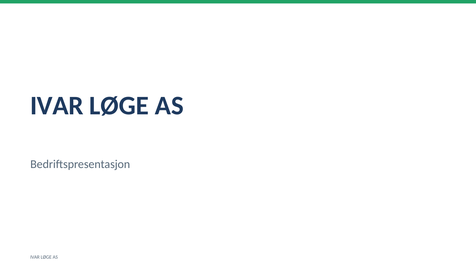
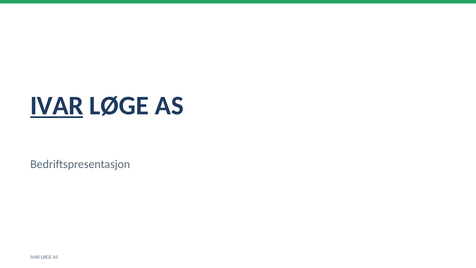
IVAR underline: none -> present (57, 106)
